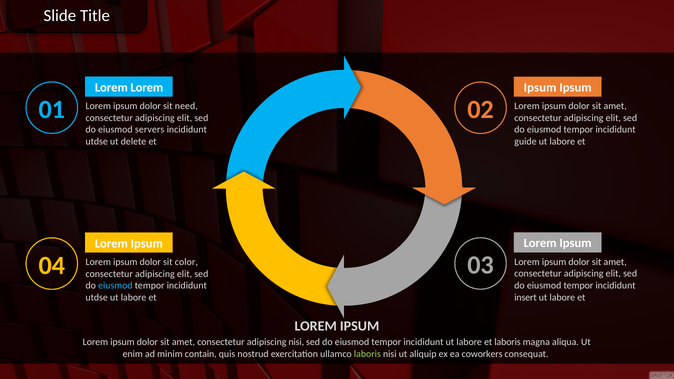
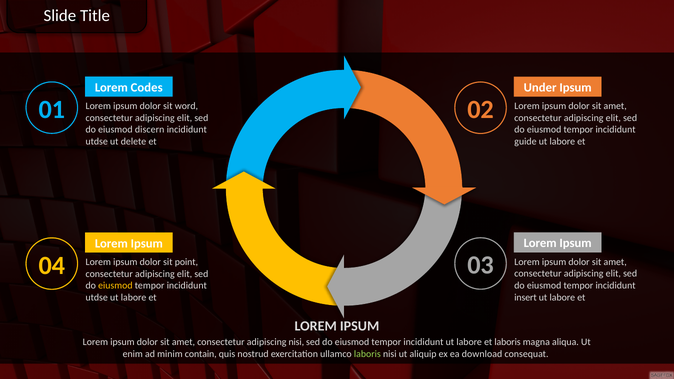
Lorem: Lorem -> Codes (147, 88)
Ipsum: Ipsum -> Under (540, 88)
need: need -> word (186, 106)
servers: servers -> discern (150, 130)
color: color -> point (186, 262)
eiusmod colour: light blue -> yellow (115, 286)
coworkers: coworkers -> download (482, 354)
